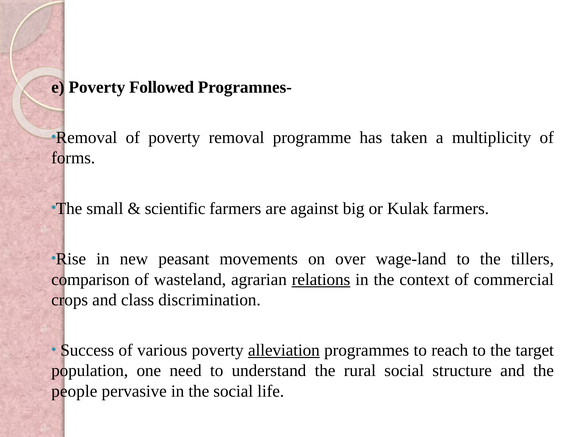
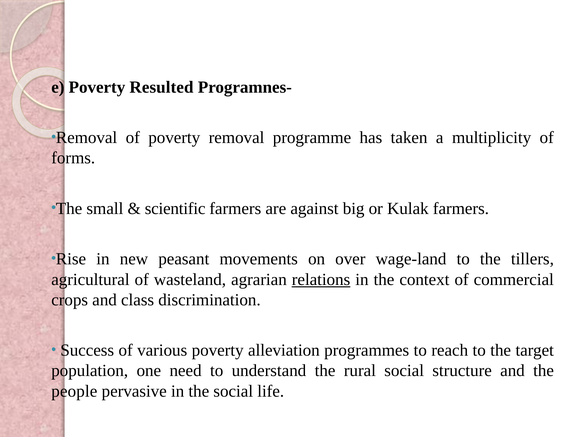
Followed: Followed -> Resulted (161, 87)
comparison: comparison -> agricultural (90, 280)
alleviation underline: present -> none (284, 351)
